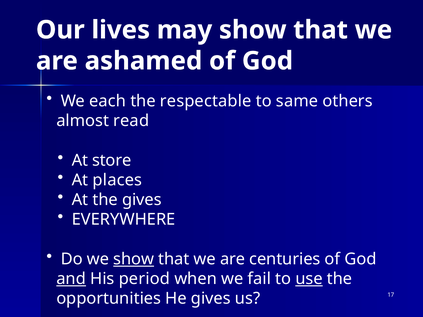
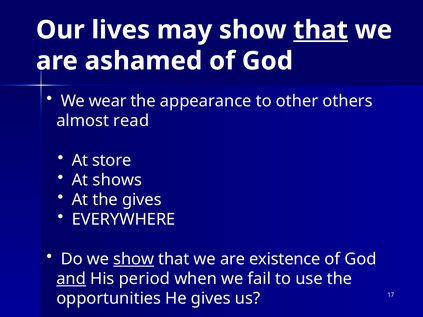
that underline: none -> present (321, 30)
each: each -> wear (108, 101)
respectable: respectable -> appearance (206, 101)
same: same -> other (297, 101)
places: places -> shows (117, 180)
centuries: centuries -> existence (285, 259)
use underline: present -> none (309, 279)
